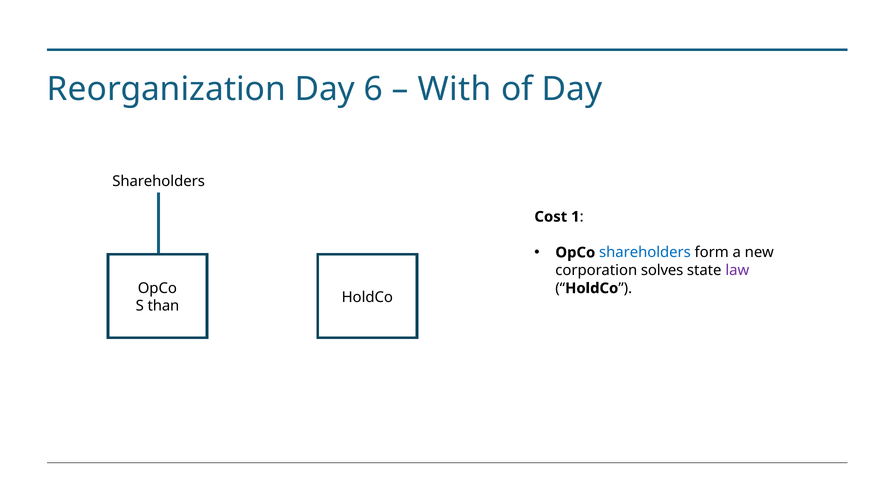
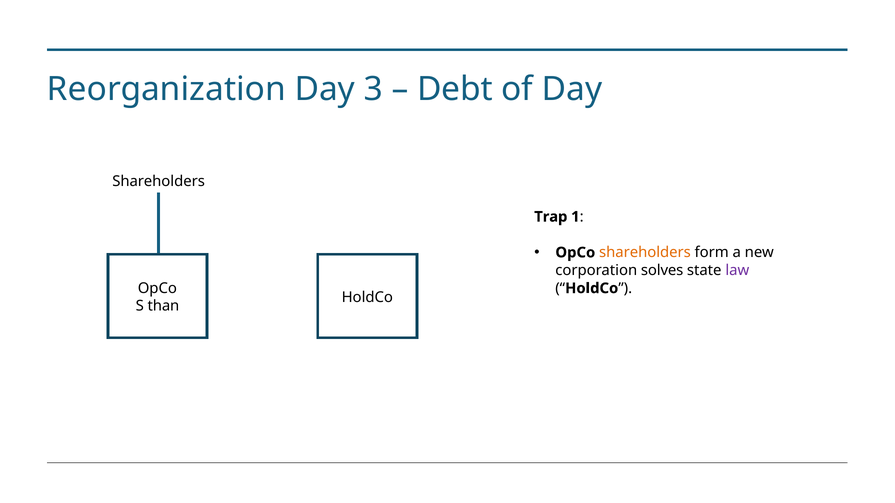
6: 6 -> 3 (373, 89)
With: With -> Debt (455, 89)
Cost: Cost -> Trap (551, 217)
shareholders colour: blue -> orange (645, 253)
